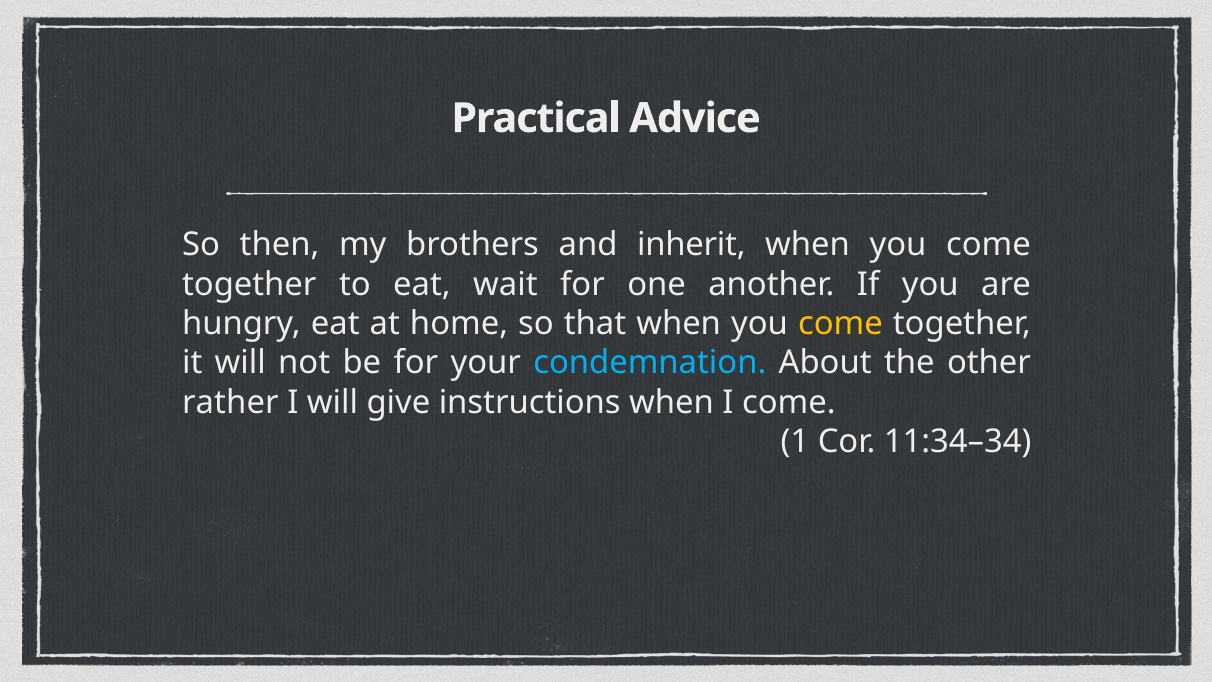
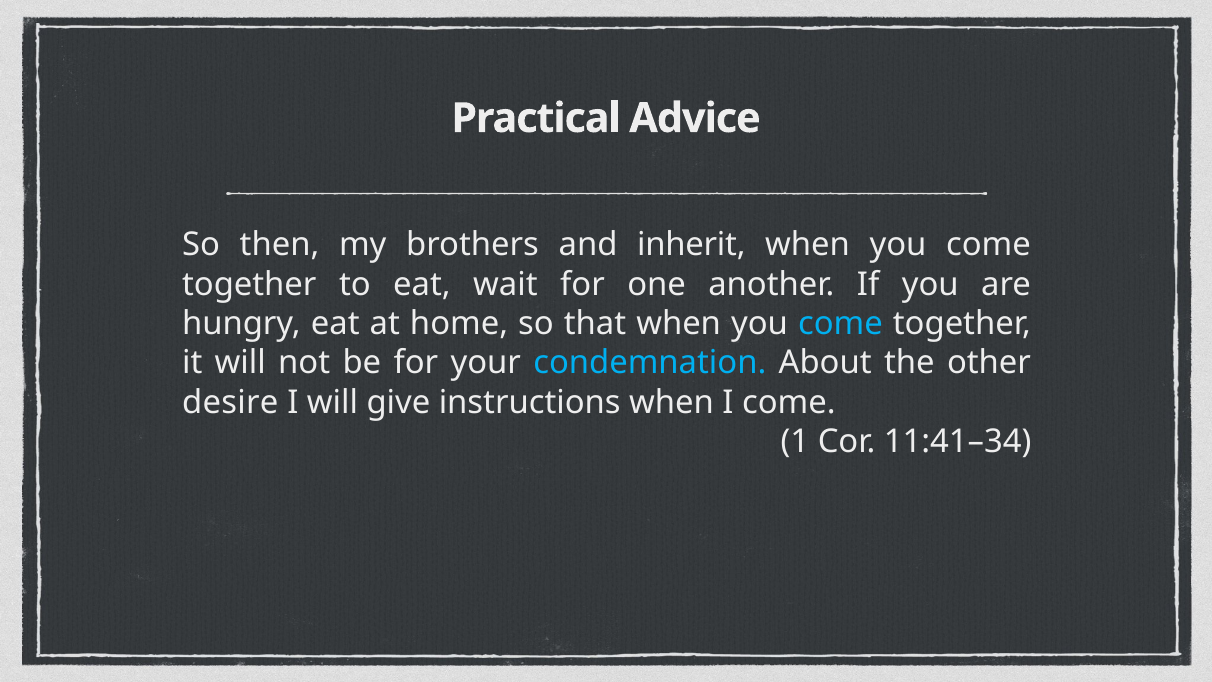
come colour: yellow -> light blue (840, 323)
rather: rather -> desire (230, 402)
11:34–34: 11:34–34 -> 11:41–34 (958, 442)
